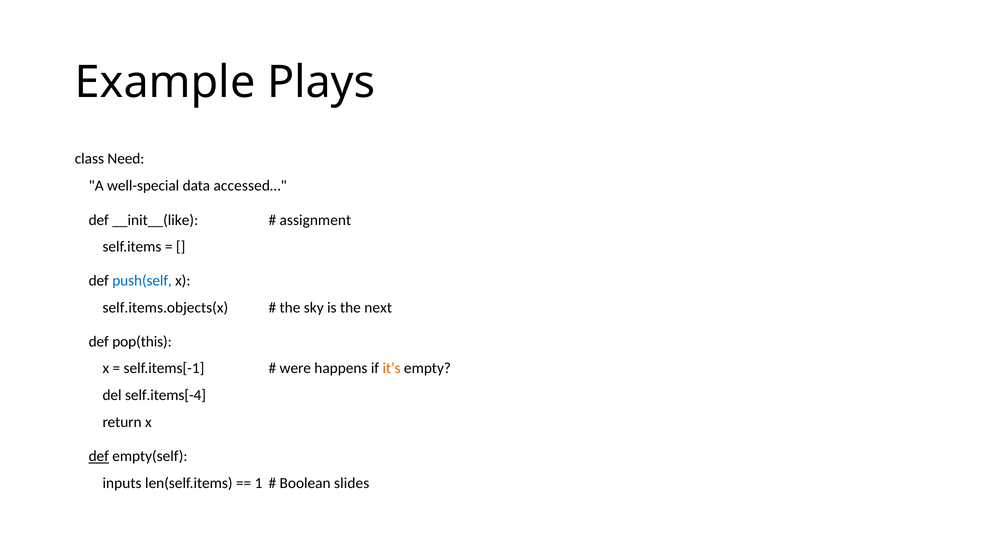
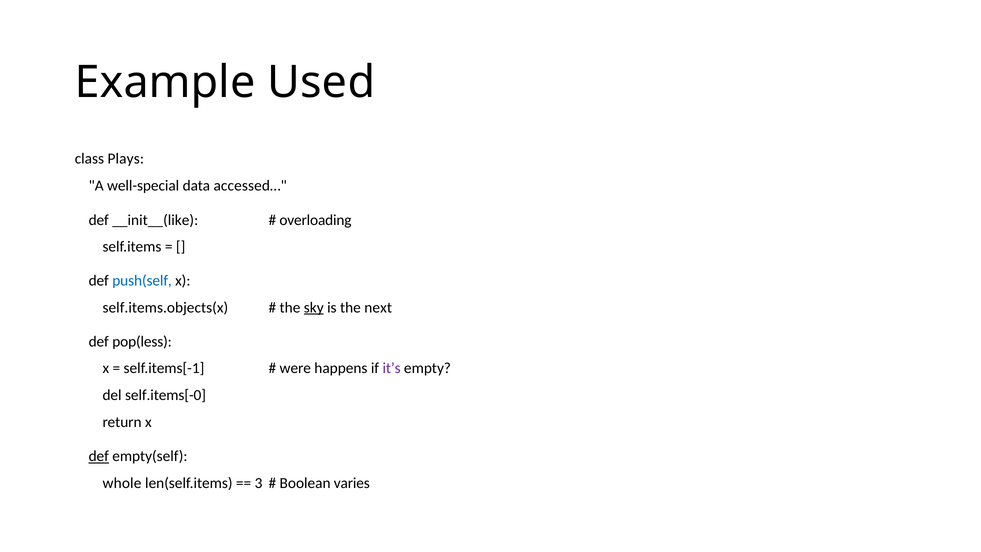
Plays: Plays -> Used (321, 82)
Need: Need -> Plays (126, 159)
assignment: assignment -> overloading (315, 220)
sky underline: none -> present (314, 307)
pop(this: pop(this -> pop(less (142, 342)
it’s colour: orange -> purple (392, 368)
self.items[-4: self.items[-4 -> self.items[-0 (166, 395)
inputs: inputs -> whole (122, 483)
1: 1 -> 3 (259, 483)
slides: slides -> varies (352, 483)
